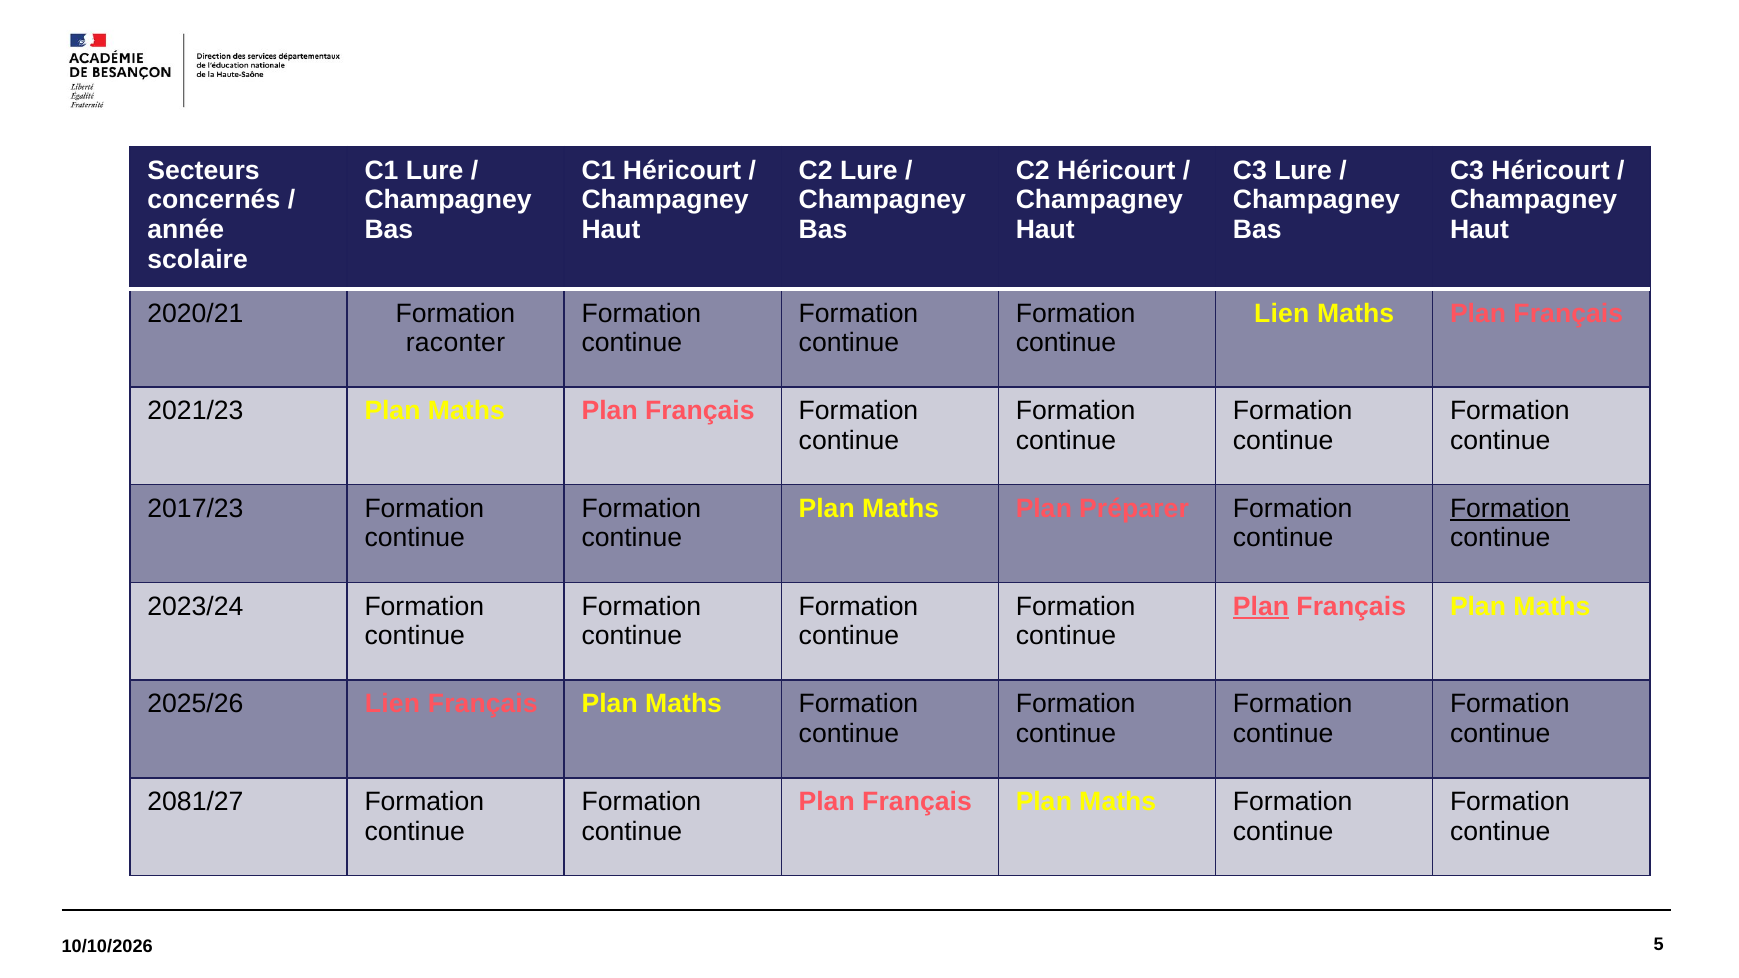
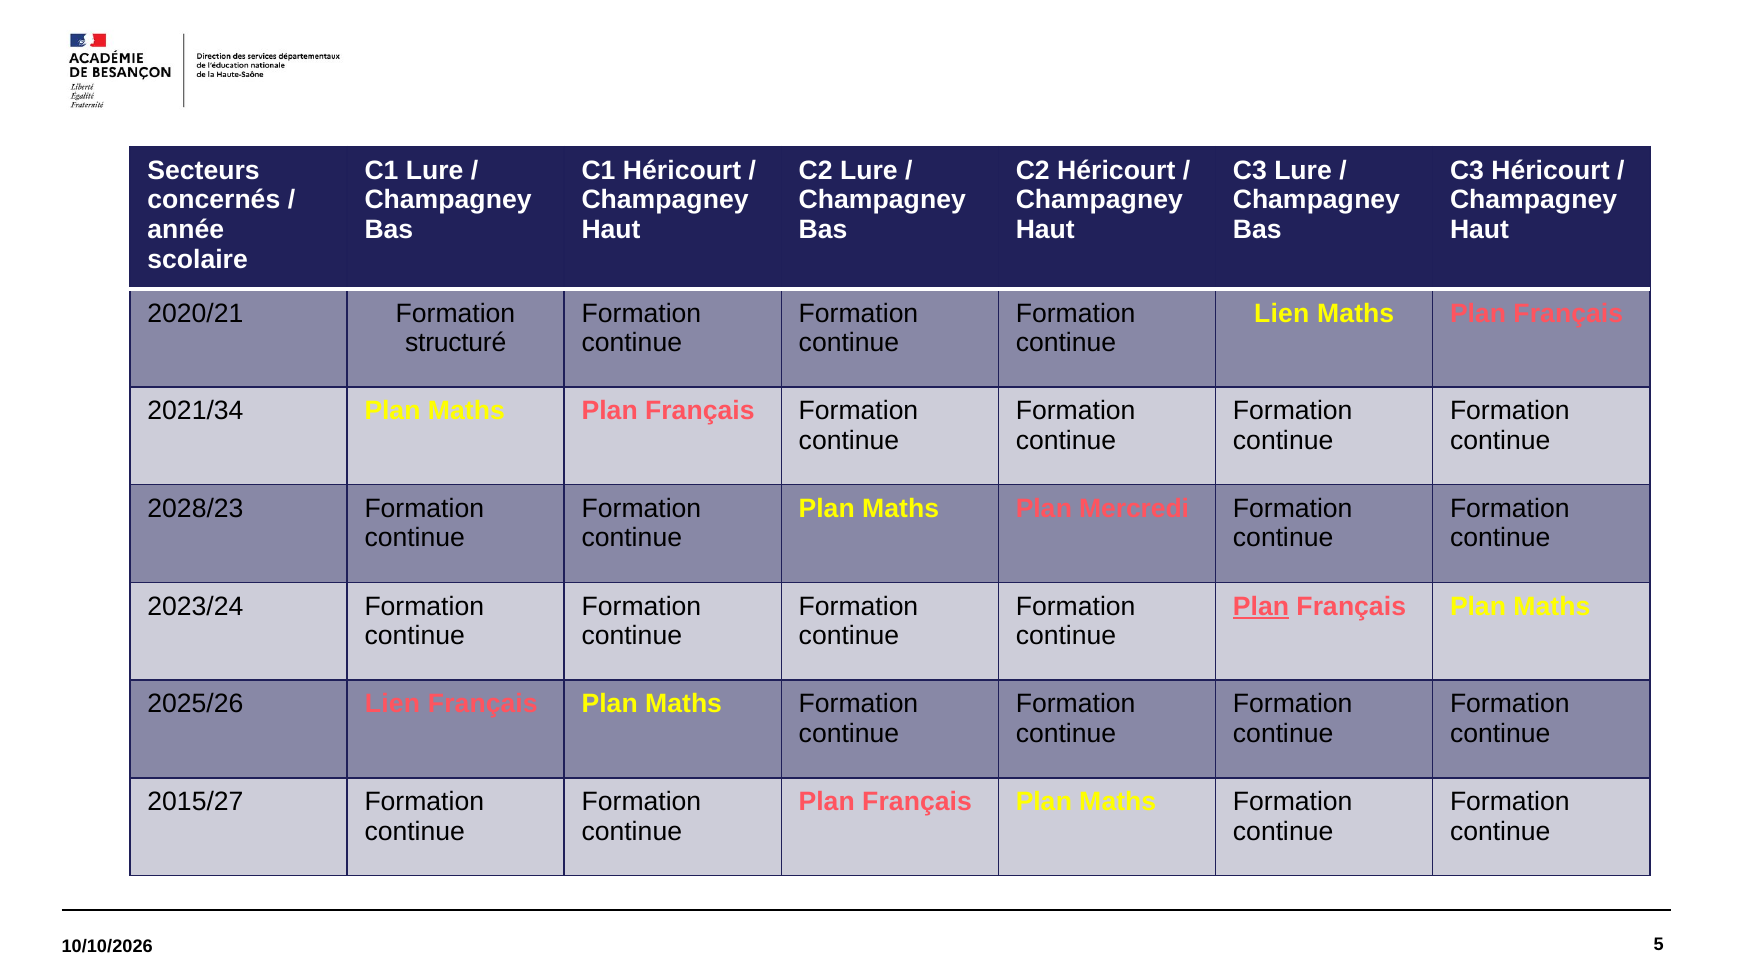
raconter: raconter -> structuré (456, 343)
2021/23: 2021/23 -> 2021/34 (195, 411)
2017/23: 2017/23 -> 2028/23 (195, 509)
Préparer: Préparer -> Mercredi (1134, 509)
Formation underline: present -> none (1510, 509)
2081/27: 2081/27 -> 2015/27 (195, 802)
